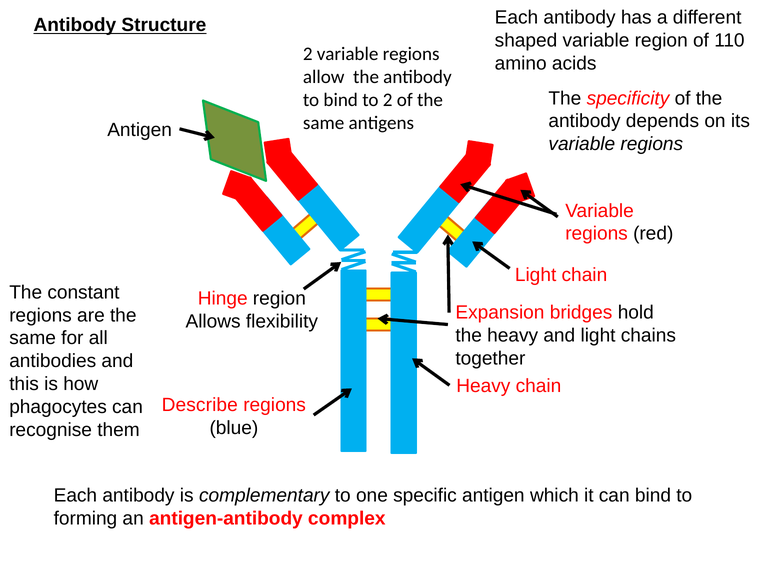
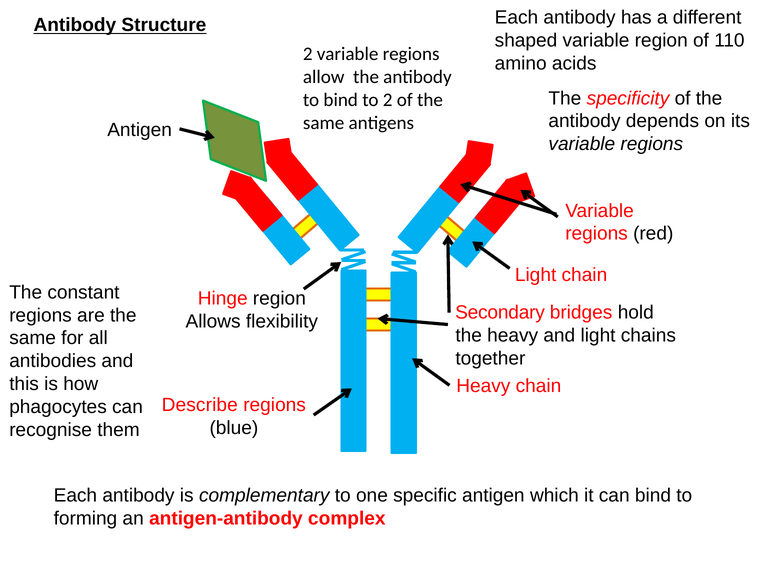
Expansion: Expansion -> Secondary (500, 312)
